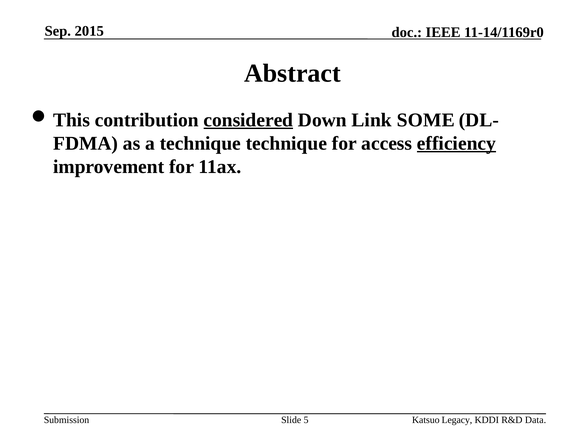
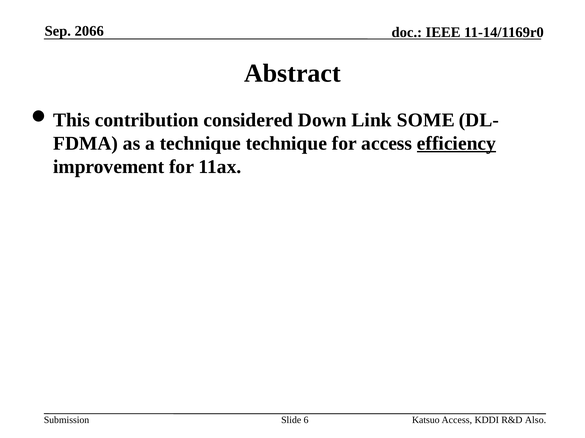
2015: 2015 -> 2066 (89, 31)
considered underline: present -> none (248, 120)
5: 5 -> 6 (306, 421)
Katsuo Legacy: Legacy -> Access (457, 421)
Data: Data -> Also (536, 421)
